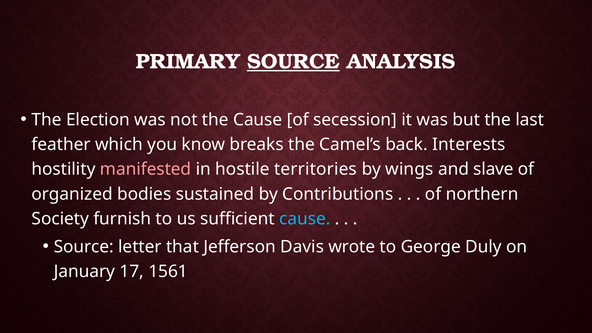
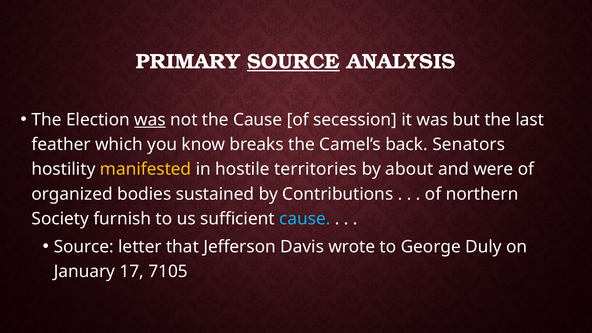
was underline: none -> present (150, 120)
Interests: Interests -> Senators (469, 144)
manifested colour: pink -> yellow (146, 169)
wings: wings -> about (409, 169)
slave: slave -> were (493, 169)
1561: 1561 -> 7105 (168, 272)
